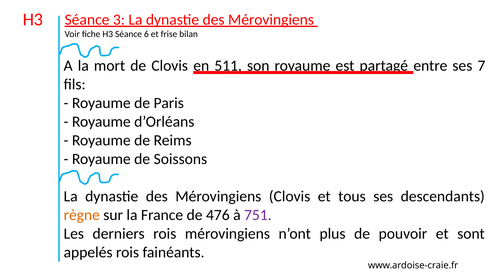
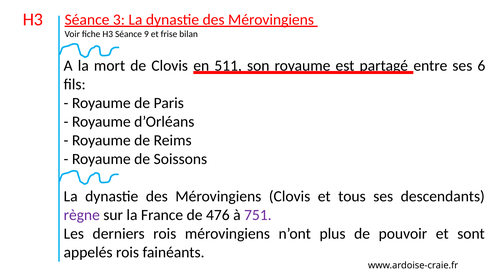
6: 6 -> 9 (146, 34)
7: 7 -> 6 (481, 66)
règne colour: orange -> purple (82, 215)
